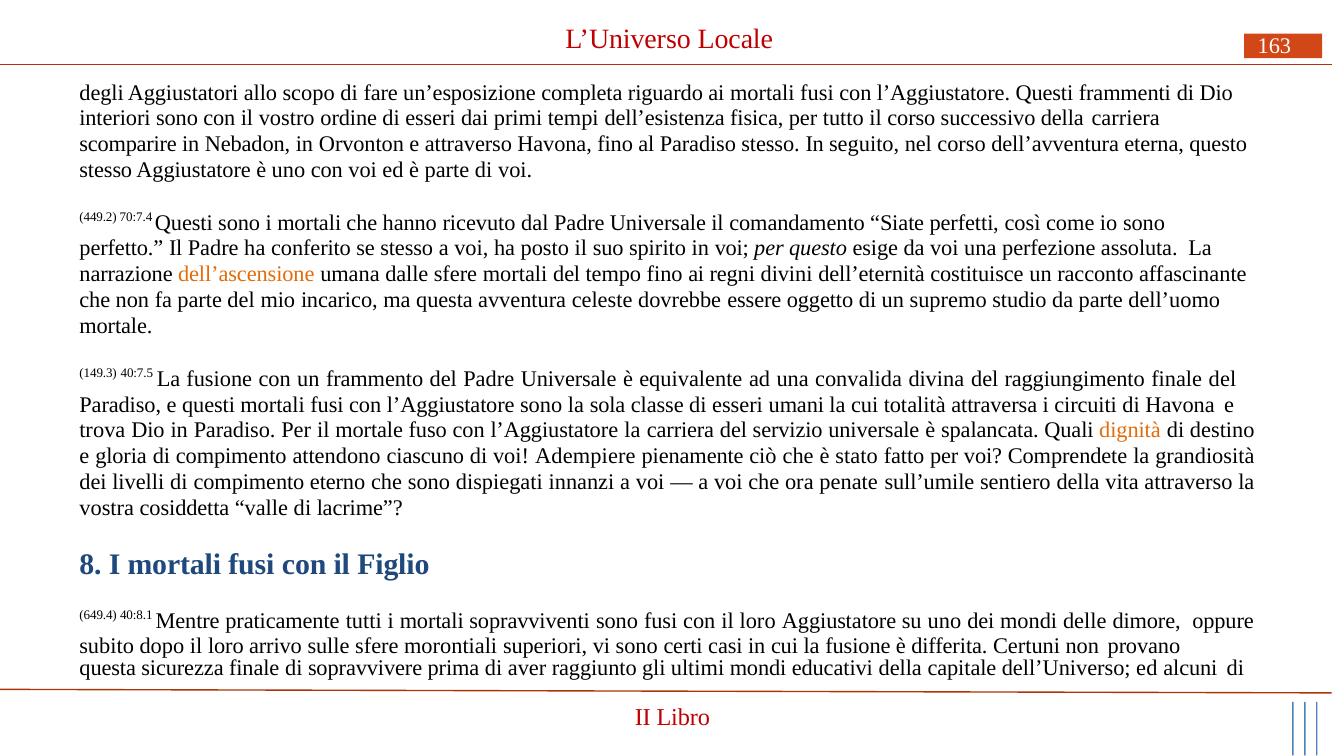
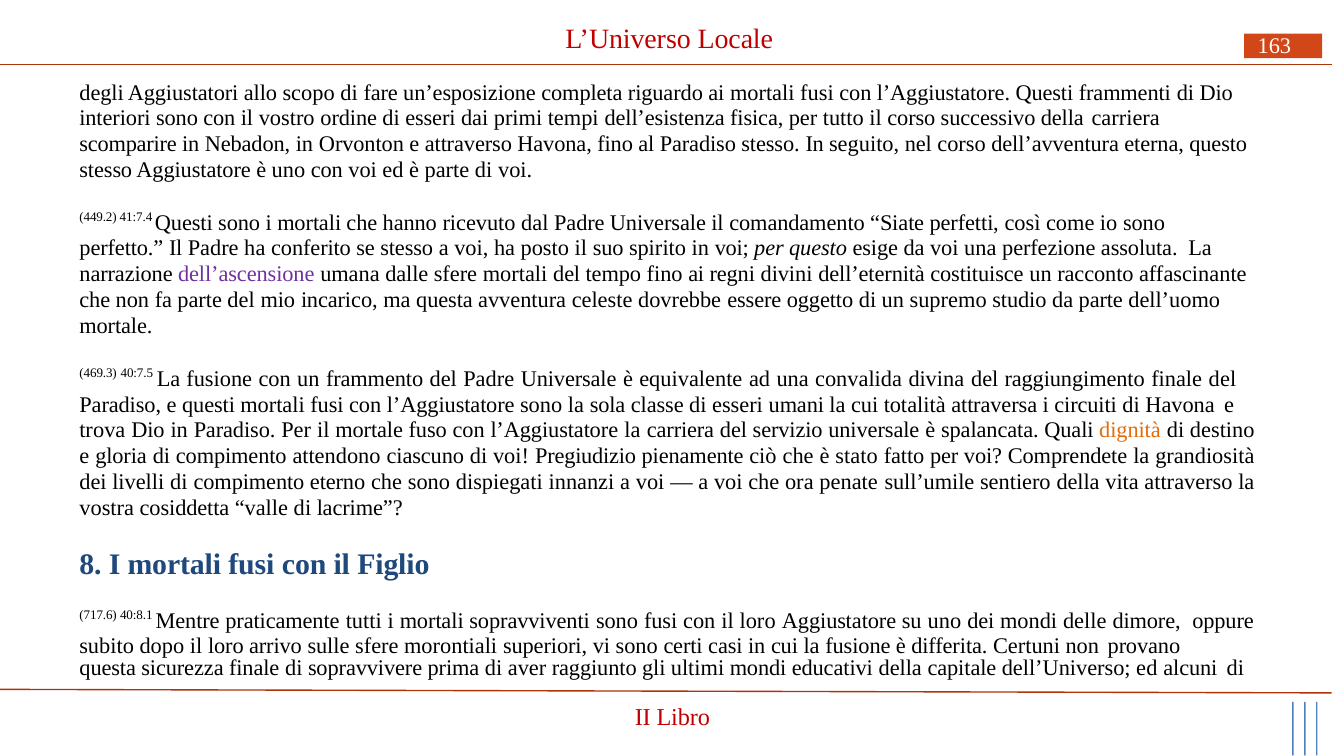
70:7.4: 70:7.4 -> 41:7.4 (136, 217)
dell’ascensione colour: orange -> purple (246, 275)
149.3: 149.3 -> 469.3 (98, 374)
Adempiere: Adempiere -> Pregiudizio (586, 456)
649.4: 649.4 -> 717.6 (98, 616)
